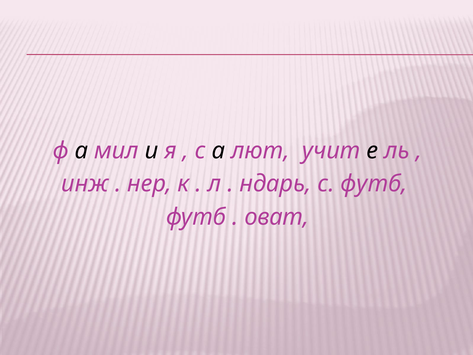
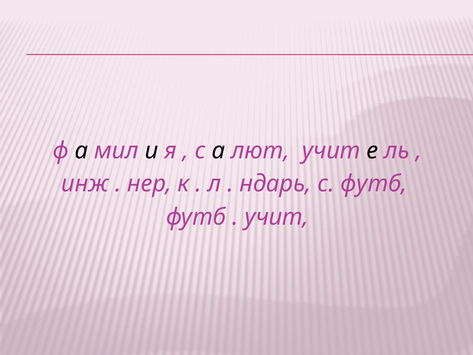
оват: оват -> учит (277, 217)
